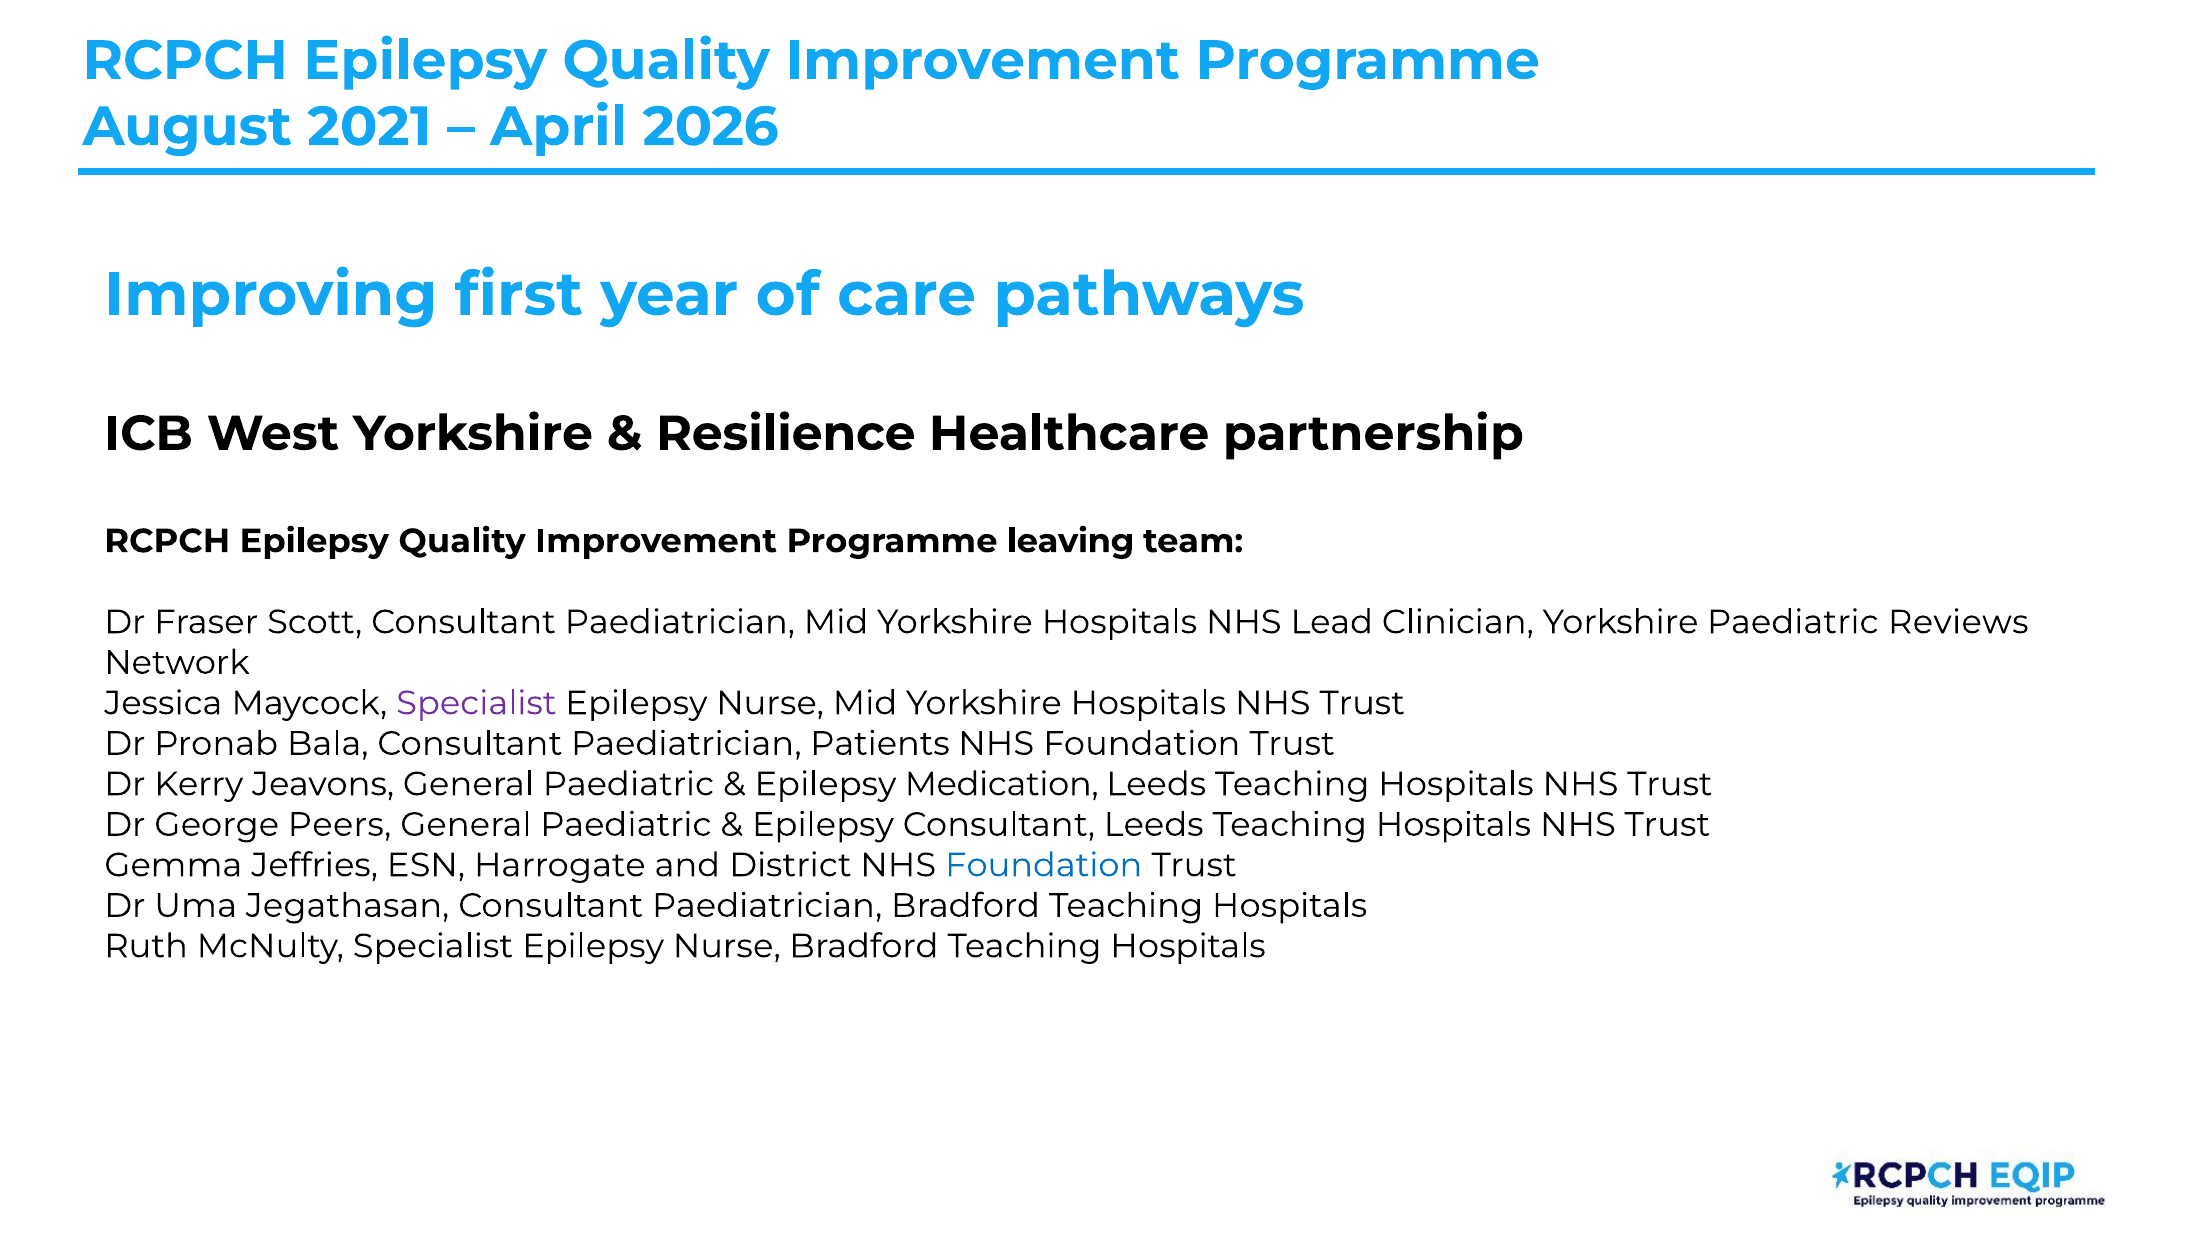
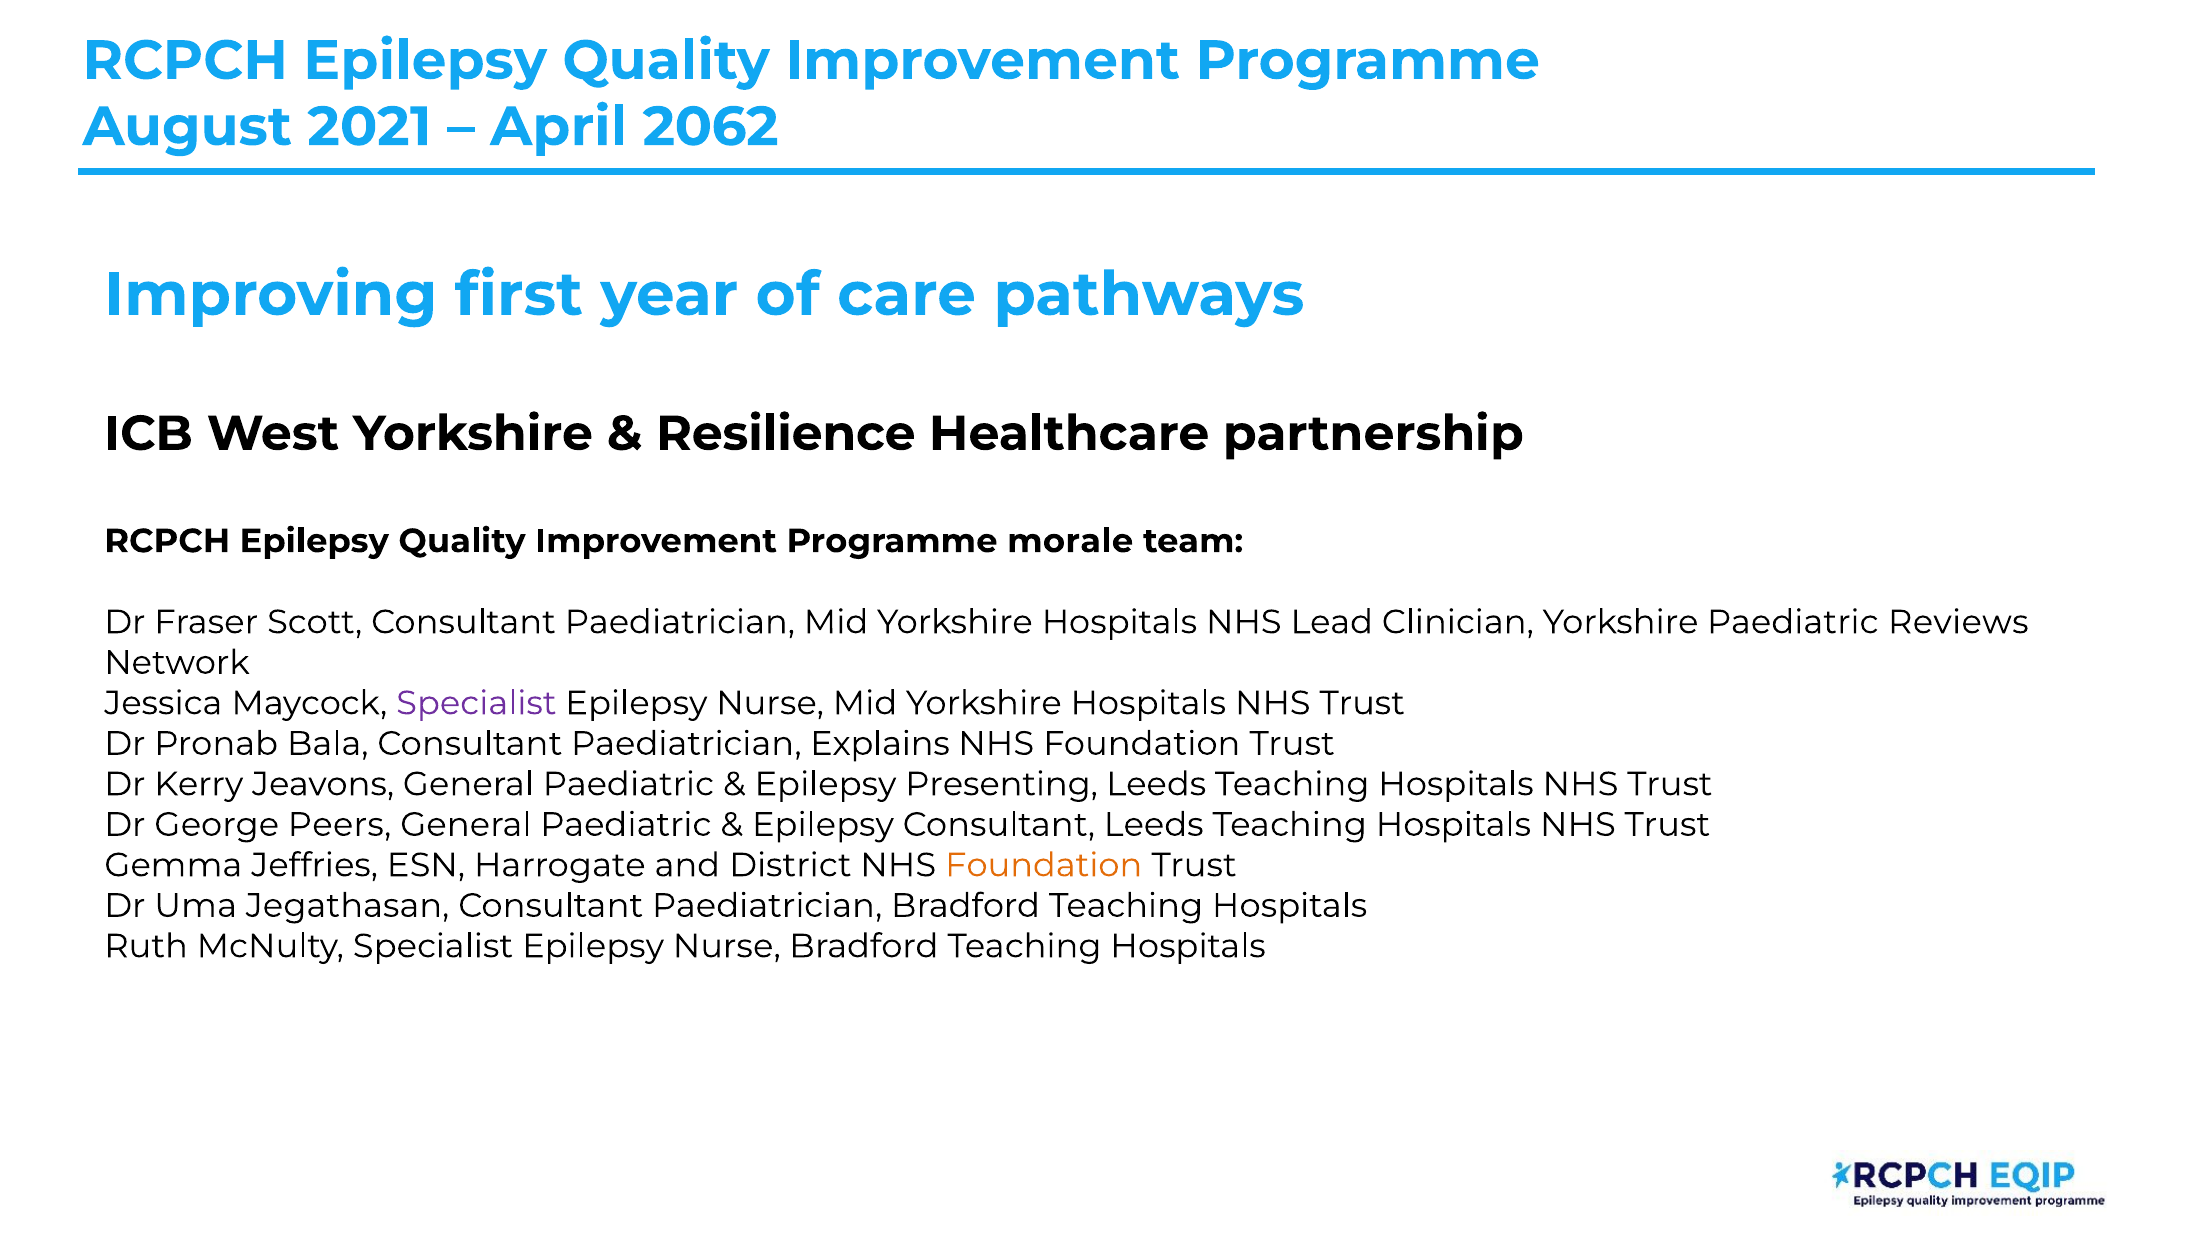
2026: 2026 -> 2062 (711, 127)
leaving: leaving -> morale (1070, 541)
Patients: Patients -> Explains (880, 744)
Medication: Medication -> Presenting (1001, 784)
Foundation colour: blue -> orange (1044, 865)
